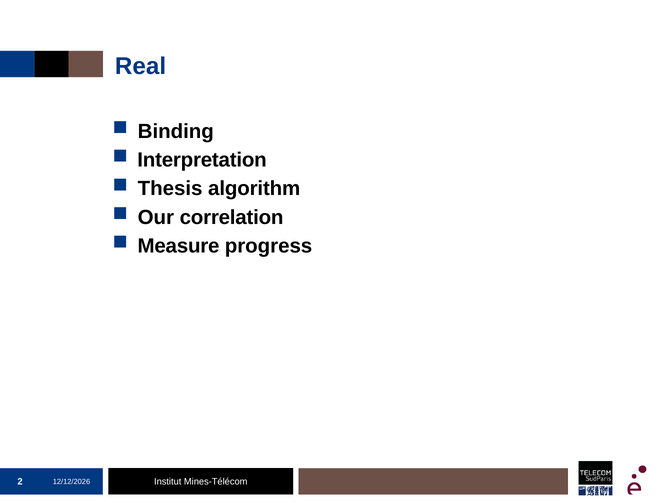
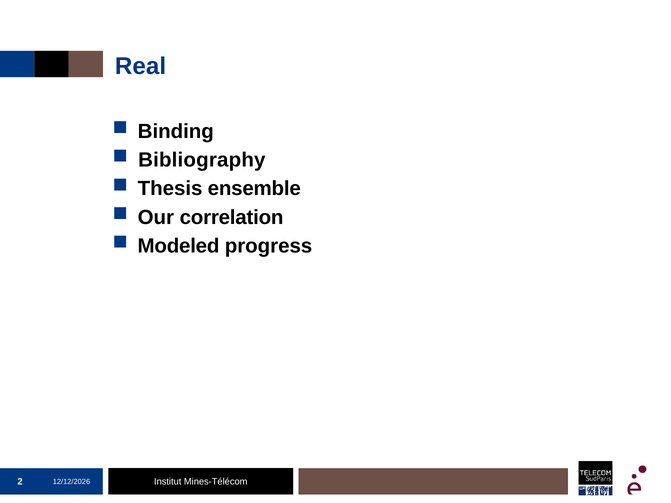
Interpretation: Interpretation -> Bibliography (202, 160)
algorithm: algorithm -> ensemble (254, 189)
Measure: Measure -> Modeled (179, 246)
